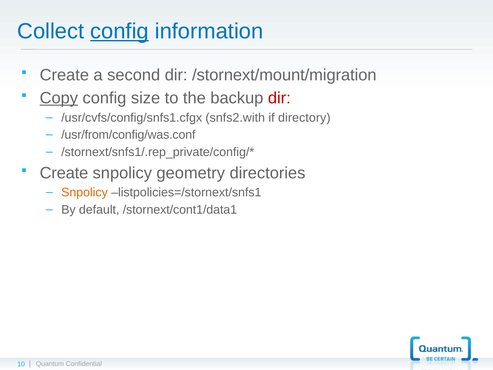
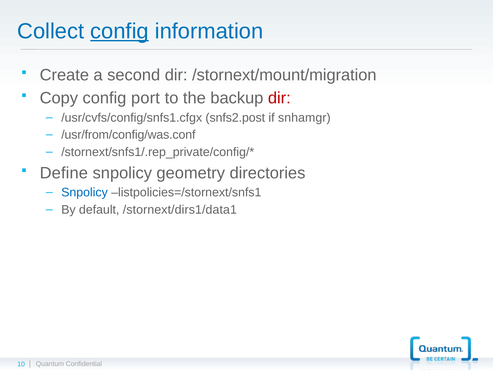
Copy underline: present -> none (59, 98)
size: size -> port (145, 98)
snfs2.with: snfs2.with -> snfs2.post (235, 118)
directory: directory -> snhamgr (304, 118)
Create: Create -> Define (64, 173)
Snpolicy colour: orange -> blue (85, 192)
/stornext/cont1/data1: /stornext/cont1/data1 -> /stornext/dirs1/data1 (180, 210)
